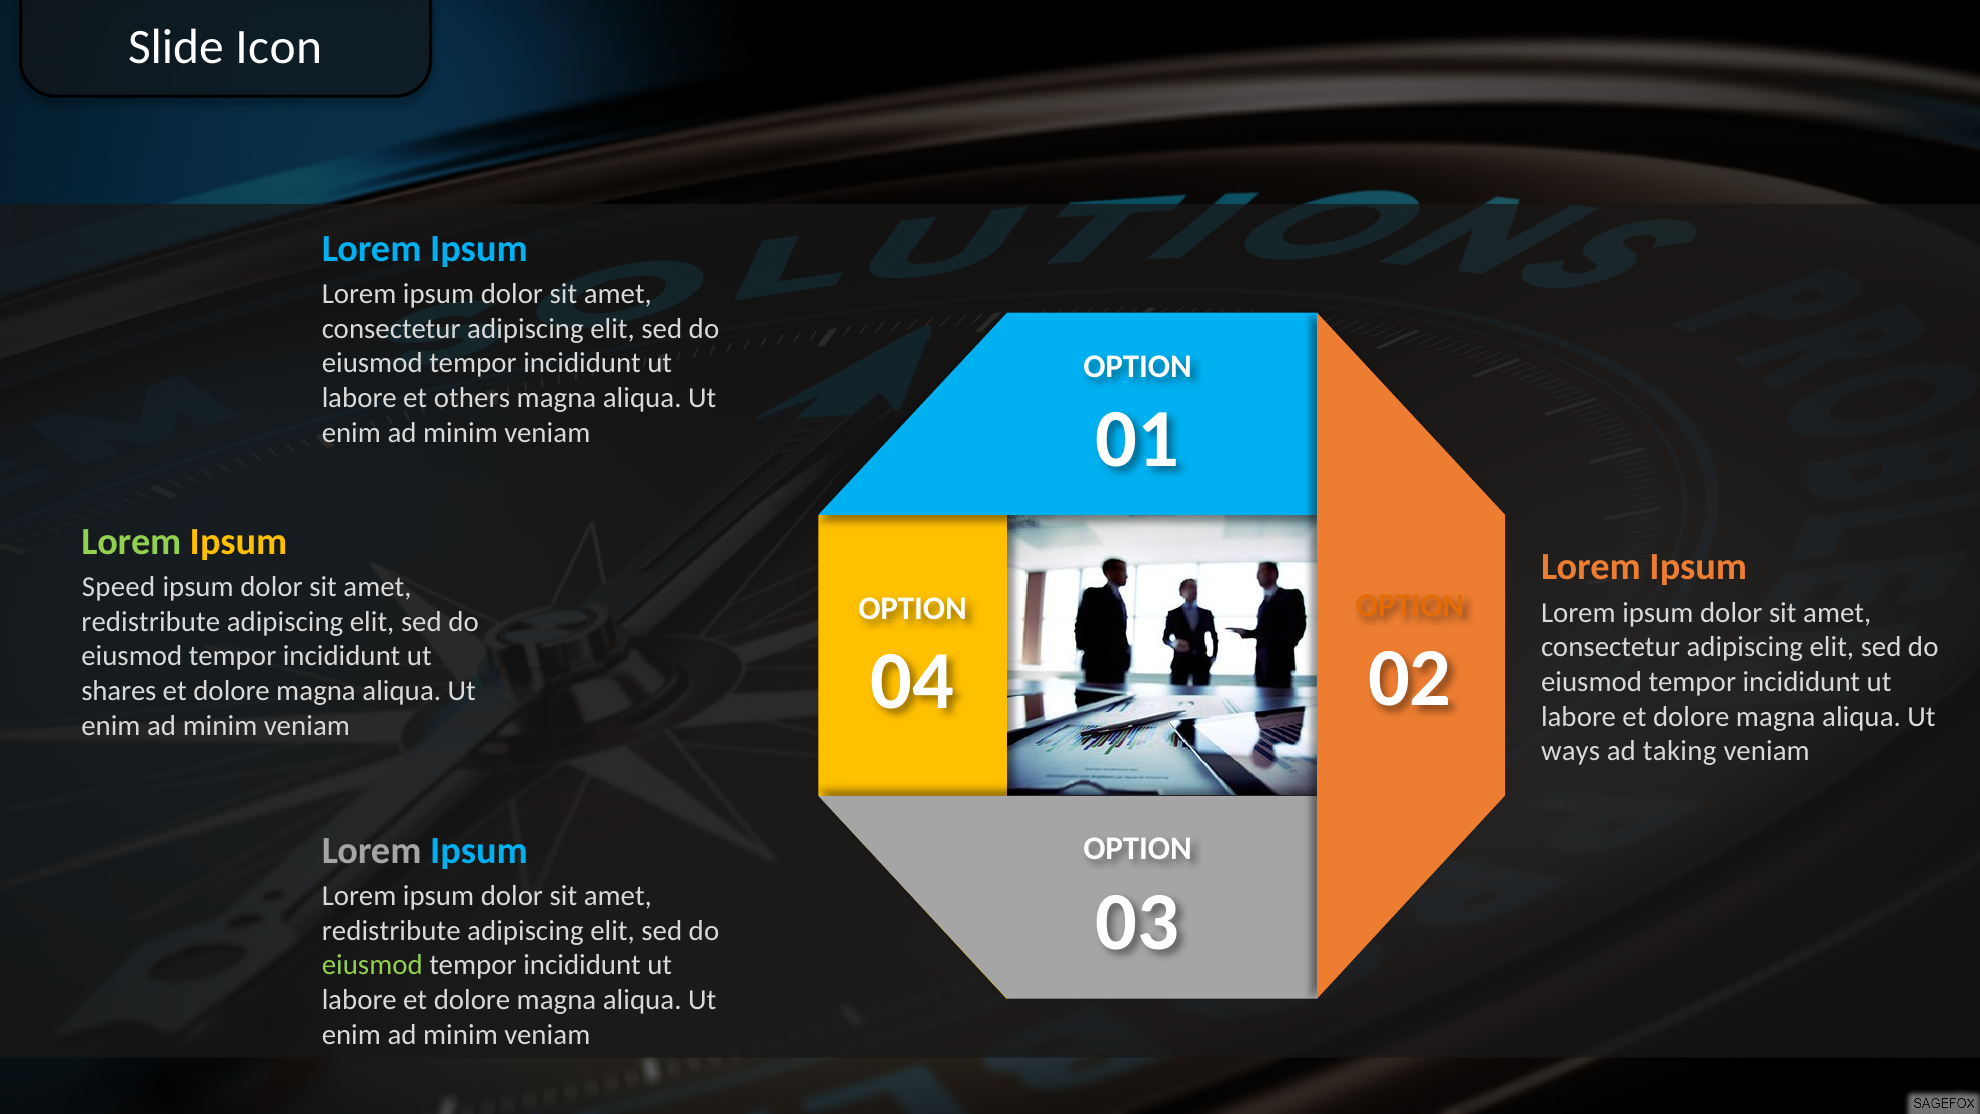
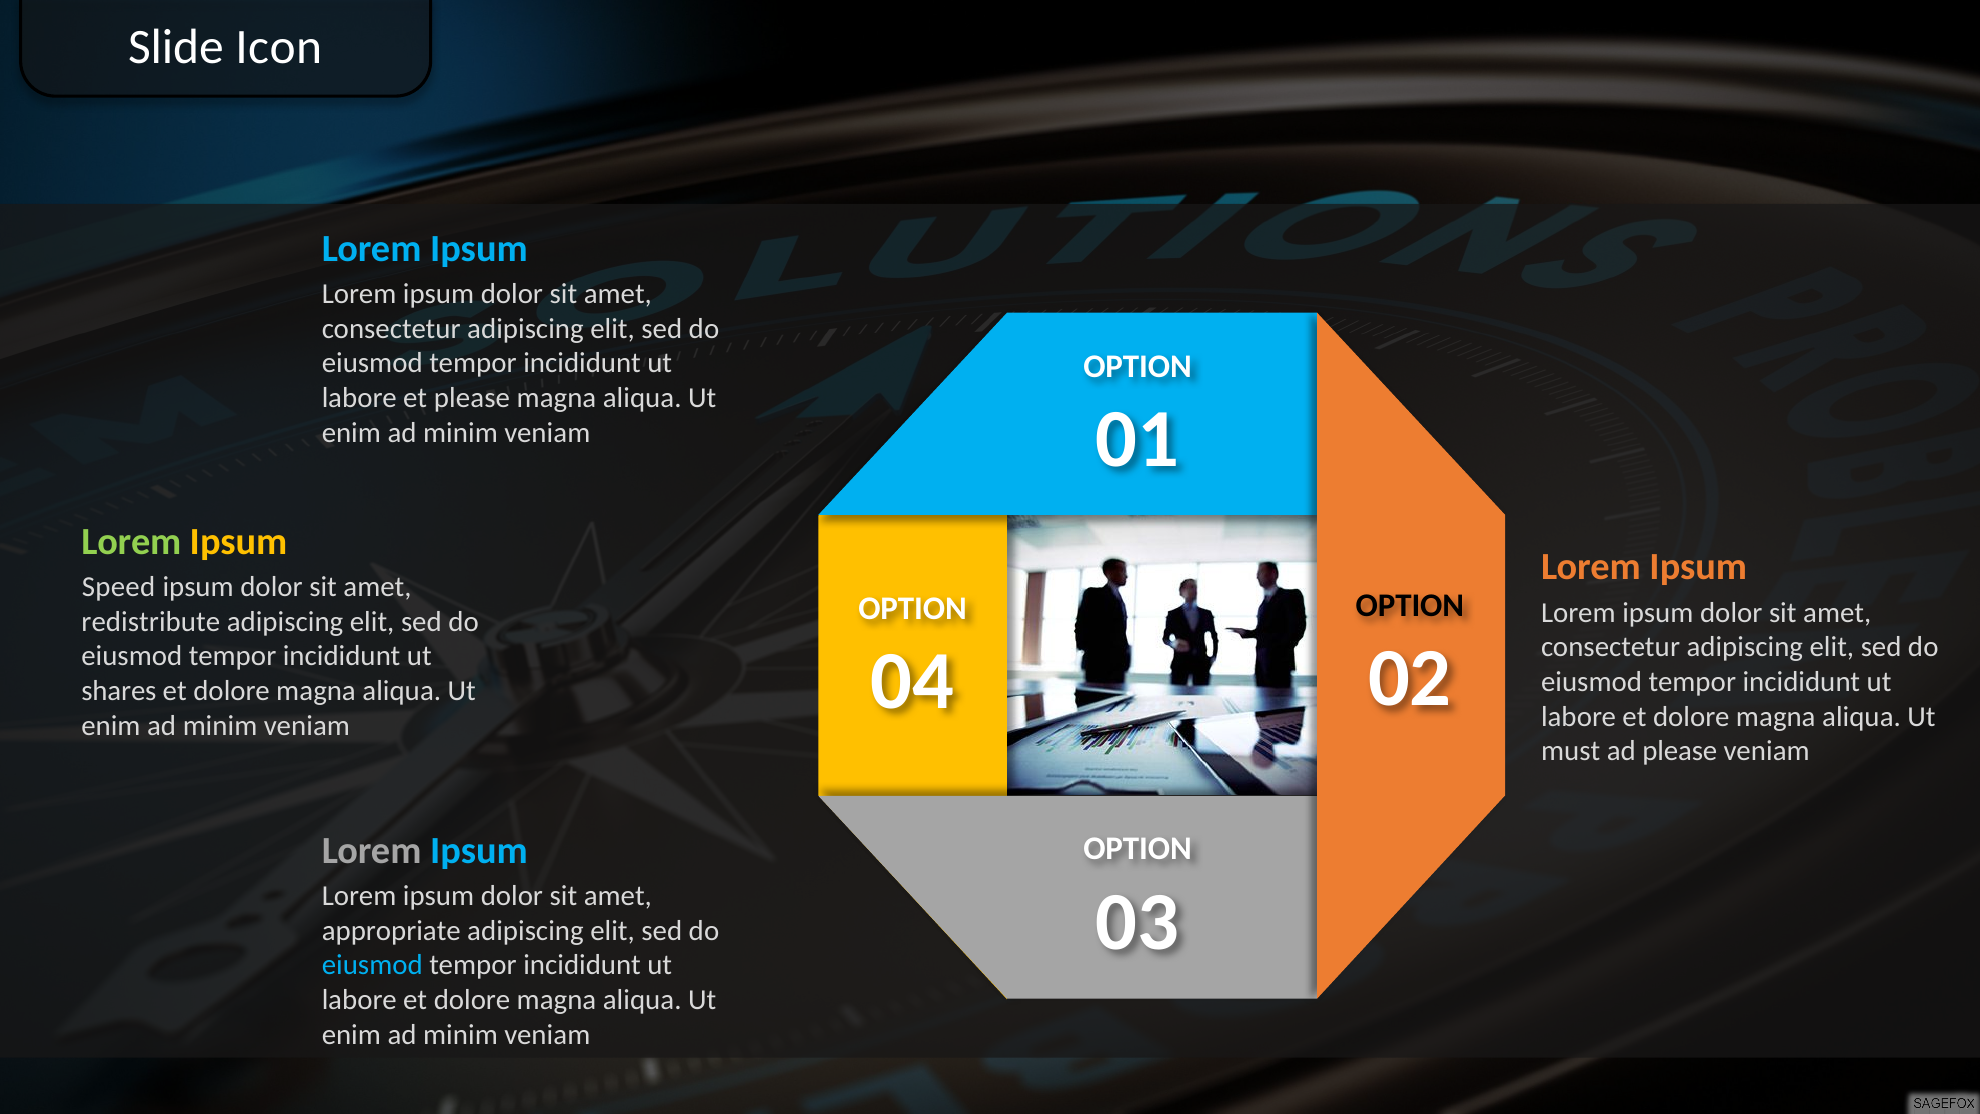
et others: others -> please (472, 398)
OPTION colour: orange -> black (1410, 606)
ways: ways -> must (1571, 751)
ad taking: taking -> please (1680, 751)
redistribute: redistribute -> appropriate (391, 930)
eiusmod colour: light green -> light blue (372, 965)
